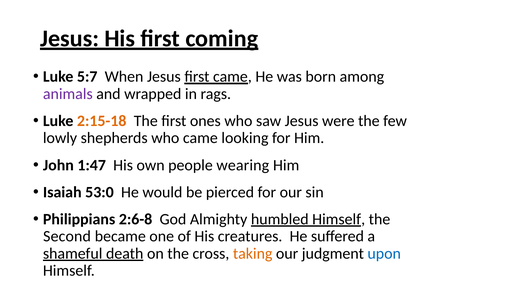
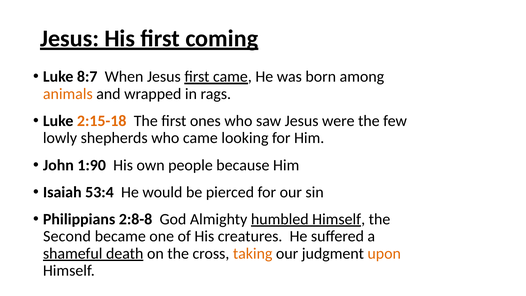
5:7: 5:7 -> 8:7 (87, 77)
animals colour: purple -> orange (68, 94)
1:47: 1:47 -> 1:90 (92, 165)
wearing: wearing -> because (243, 165)
53:0: 53:0 -> 53:4 (99, 192)
2:6-8: 2:6-8 -> 2:8-8 (136, 219)
upon colour: blue -> orange (384, 253)
